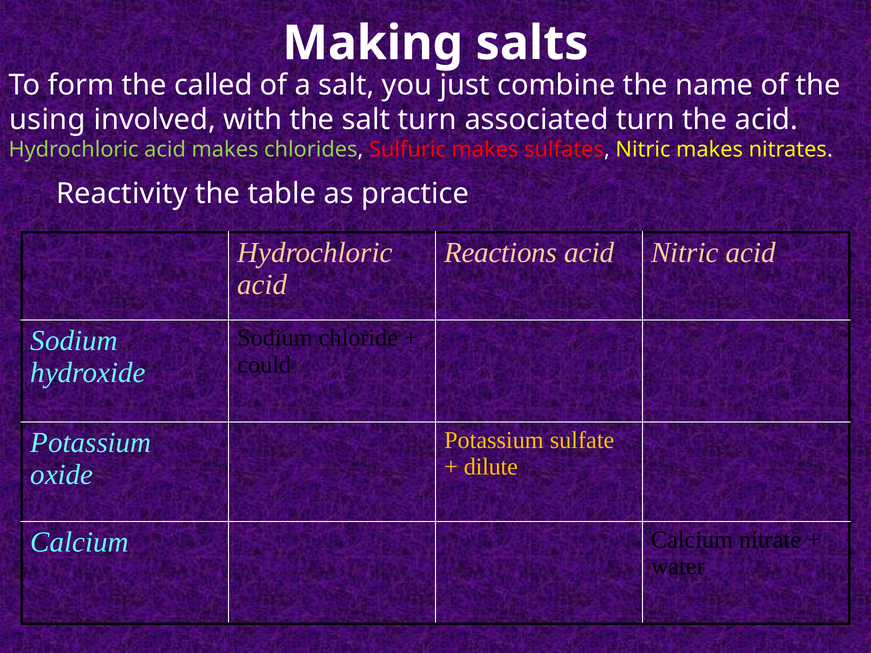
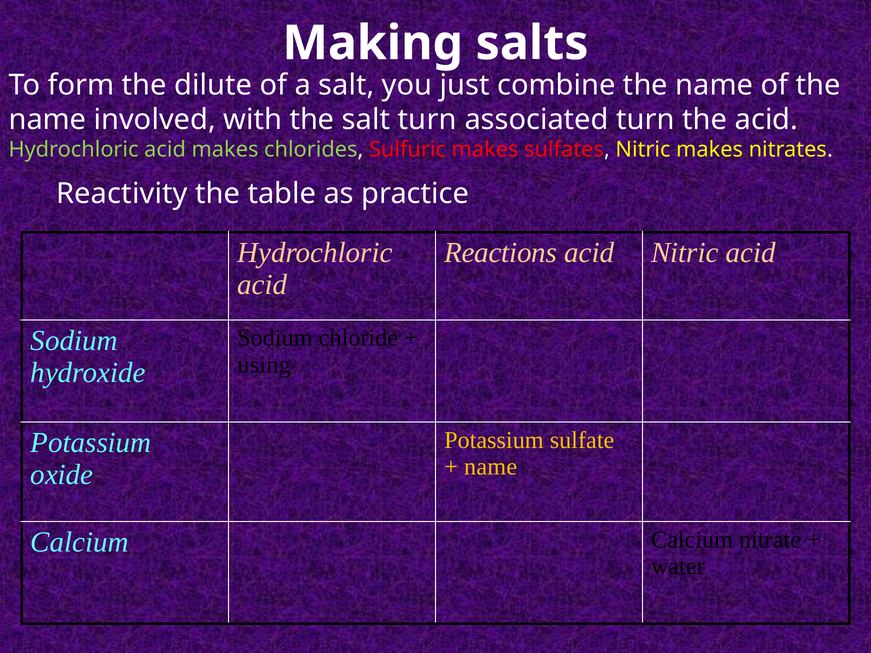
called: called -> dilute (213, 85)
using: using -> name (47, 120)
could: could -> using (264, 365)
dilute: dilute -> name (491, 467)
